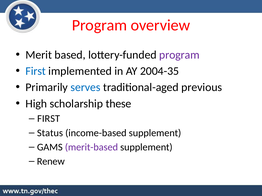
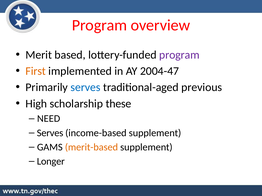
First colour: blue -> orange (36, 71)
2004-35: 2004-35 -> 2004-47 (160, 71)
FIRST: FIRST -> NEED (49, 119)
Status: Status -> Serves (50, 133)
merit-based colour: purple -> orange (91, 147)
Renew: Renew -> Longer (51, 162)
